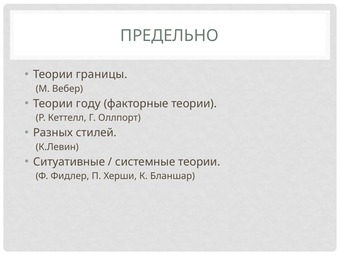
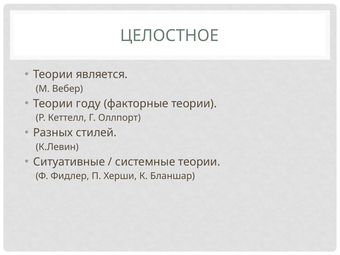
ПРЕДЕЛЬНО: ПРЕДЕЛЬНО -> ЦЕЛОСТНОЕ (169, 36)
границы: границы -> является (102, 74)
